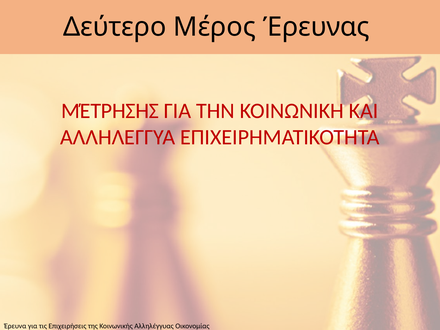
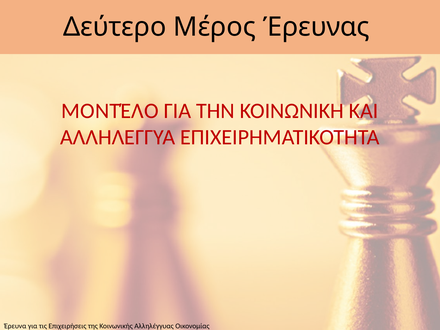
ΜΈΤΡΗΣΗΣ: ΜΈΤΡΗΣΗΣ -> ΜΟΝΤΈΛΟ (110, 111)
